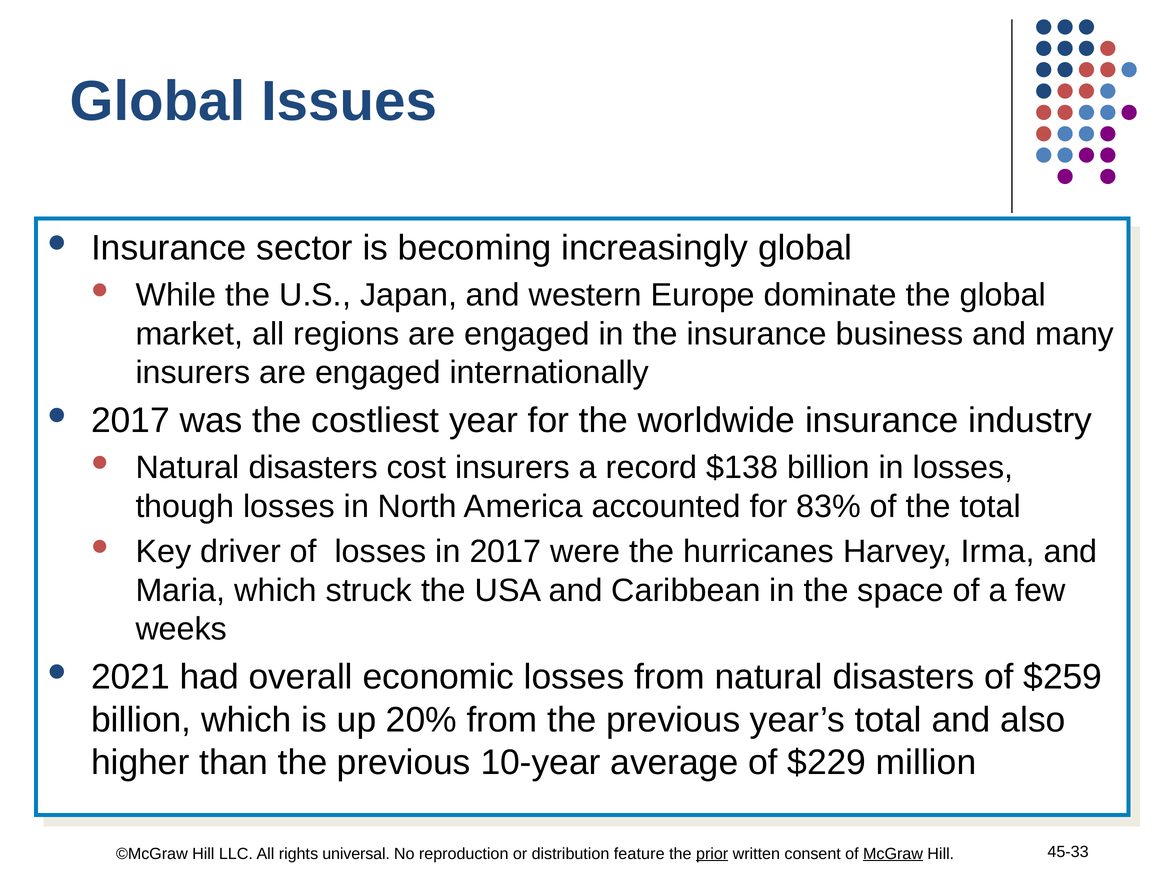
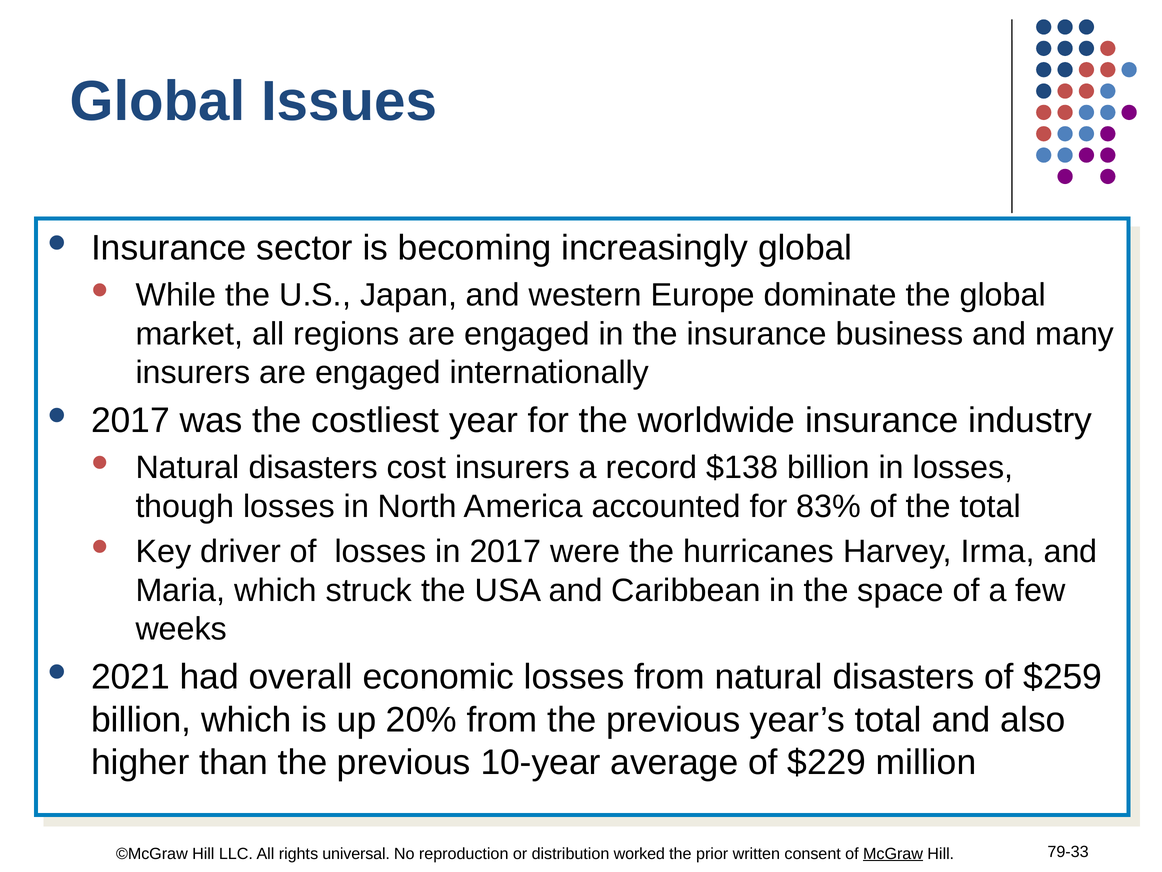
feature: feature -> worked (639, 853)
prior underline: present -> none (712, 853)
45-33: 45-33 -> 79-33 (1068, 851)
